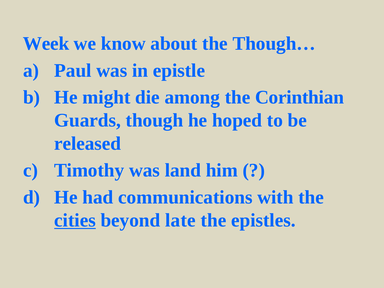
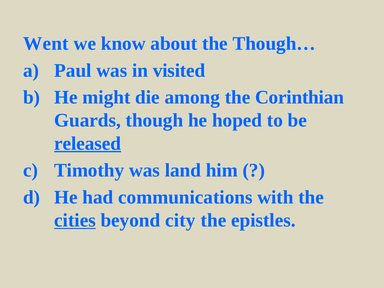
Week: Week -> Went (46, 44)
epistle: epistle -> visited (179, 70)
released underline: none -> present (88, 143)
late: late -> city (180, 220)
